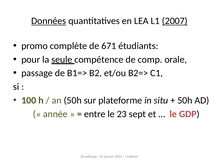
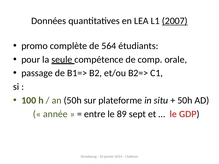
Données underline: present -> none (49, 21)
671: 671 -> 564 (109, 46)
23: 23 -> 89 (122, 114)
